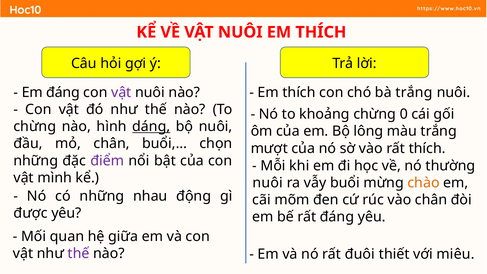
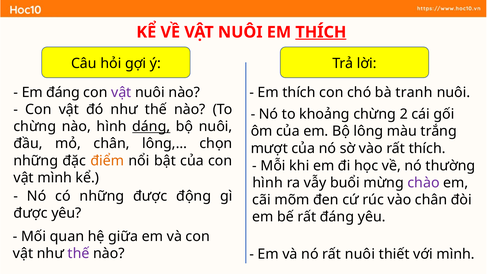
THÍCH underline: none -> present (321, 32)
bà trắng: trắng -> tranh (414, 93)
0: 0 -> 2 (404, 114)
buổi,…: buổi,… -> lông,… (165, 144)
điểm colour: purple -> orange (107, 161)
nuôi: nuôi -> hình (268, 183)
chào colour: orange -> purple (424, 183)
những nhau: nhau -> được (150, 196)
rất đuôi: đuôi -> nuôi (360, 254)
với miêu: miêu -> mình (456, 254)
